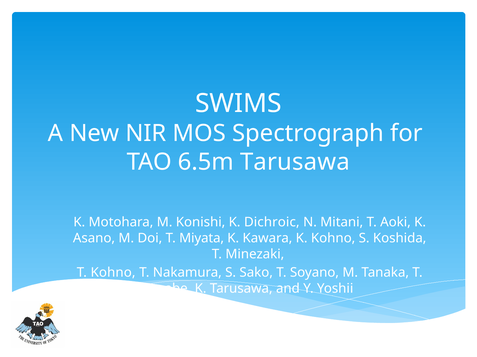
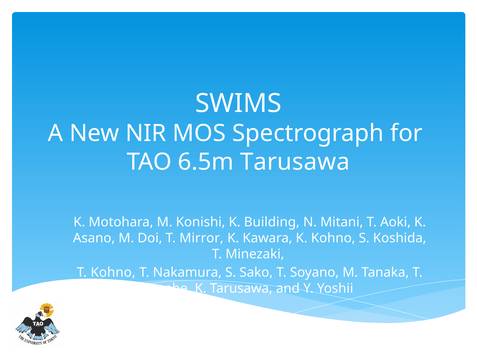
Dichroic: Dichroic -> Building (272, 223)
Miyata: Miyata -> Mirror (201, 239)
